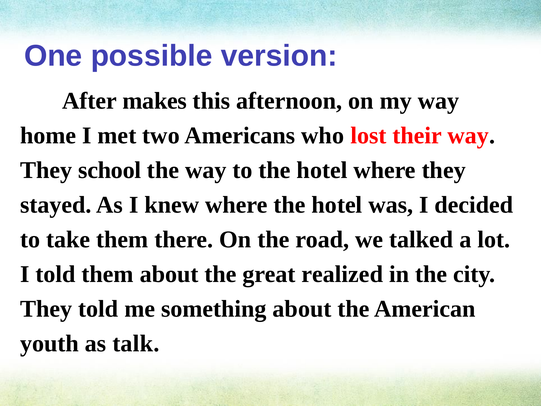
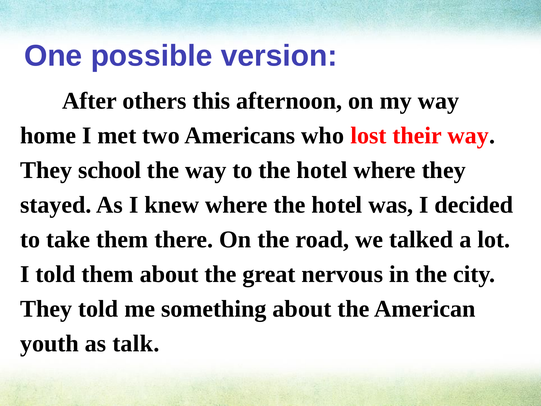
makes: makes -> others (155, 101)
realized: realized -> nervous (342, 274)
